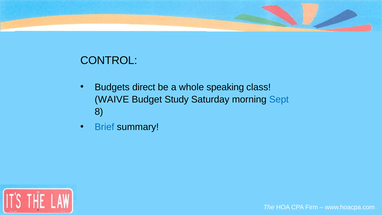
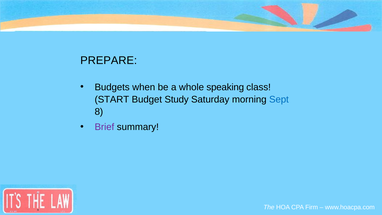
CONTROL: CONTROL -> PREPARE (109, 60)
direct: direct -> when (144, 87)
WAIVE: WAIVE -> START (112, 99)
Brief colour: blue -> purple (104, 127)
